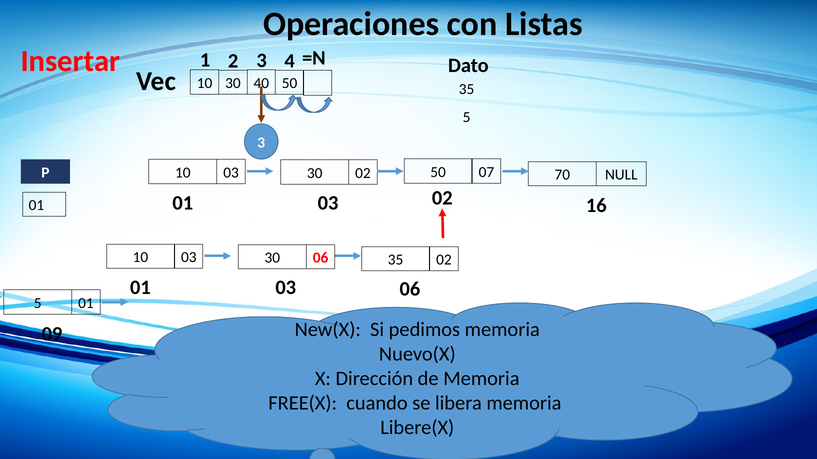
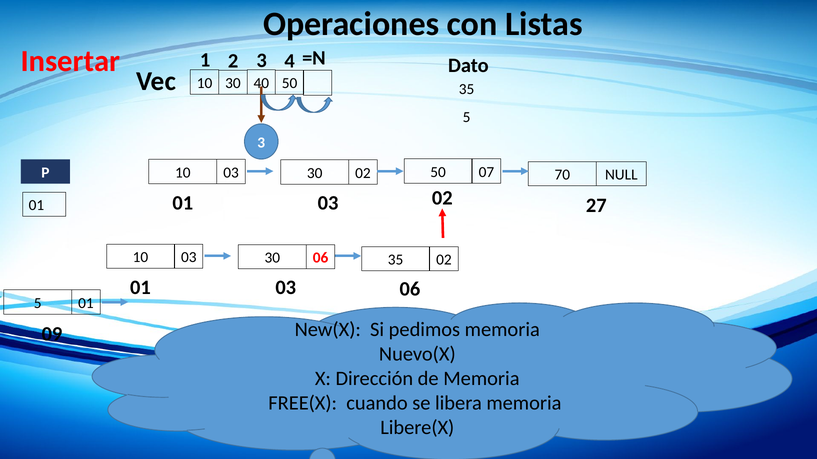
16: 16 -> 27 (596, 206)
